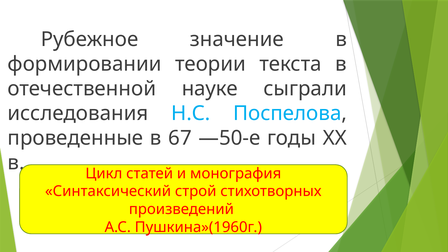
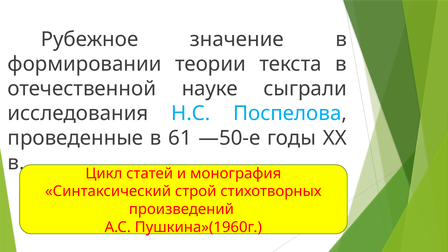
67: 67 -> 61 (180, 138)
